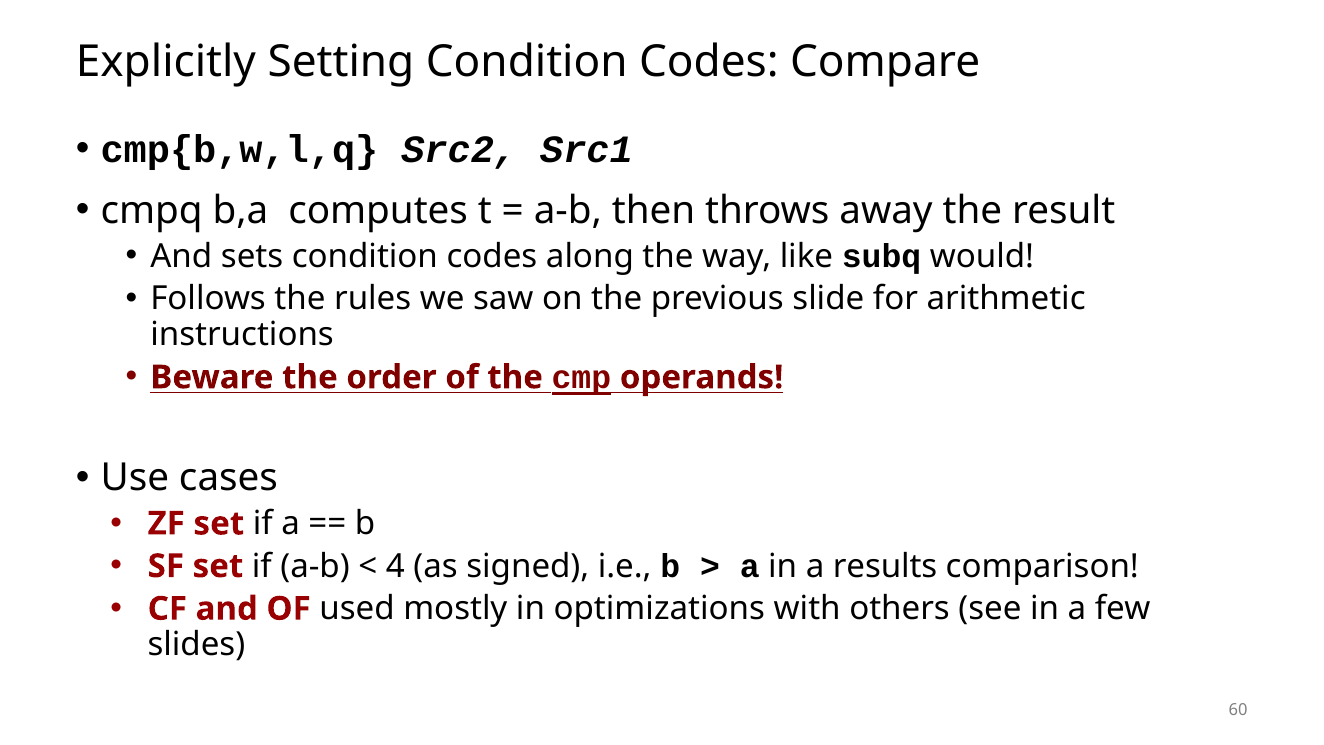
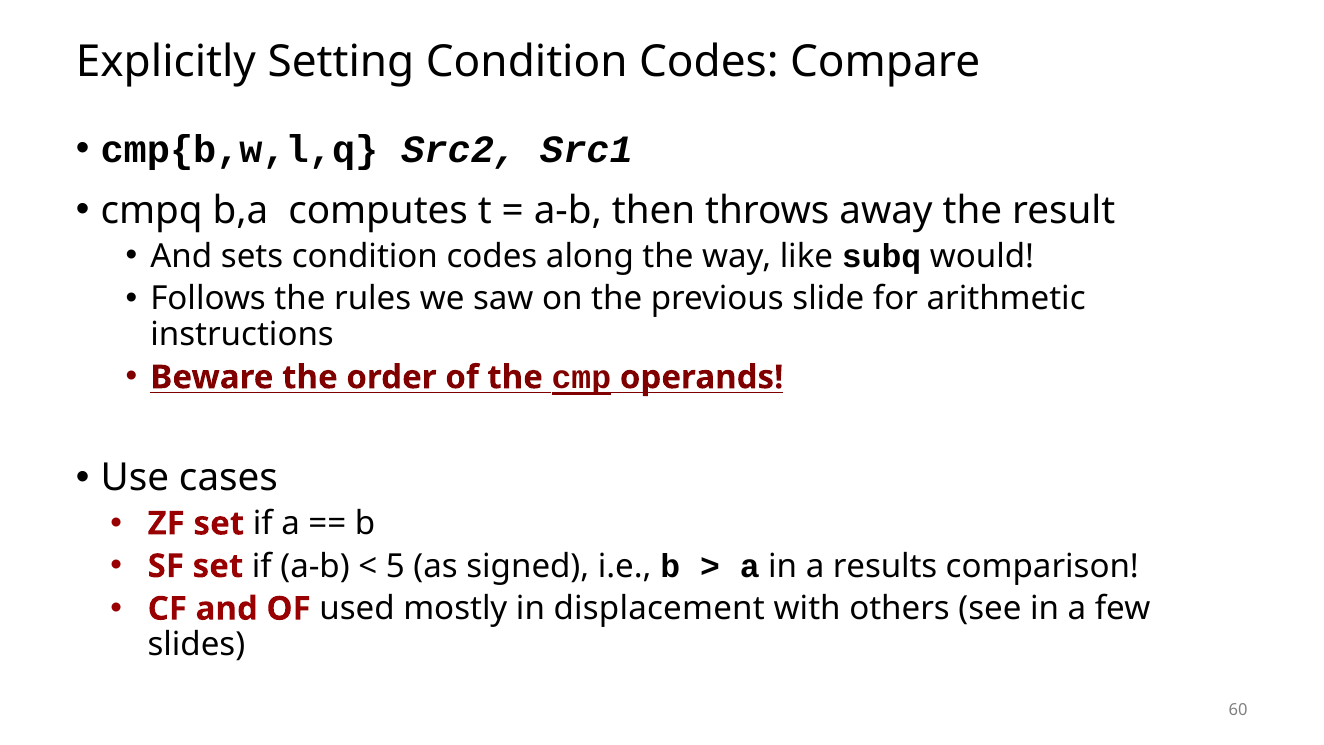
4: 4 -> 5 (395, 566)
optimizations: optimizations -> displacement (659, 609)
